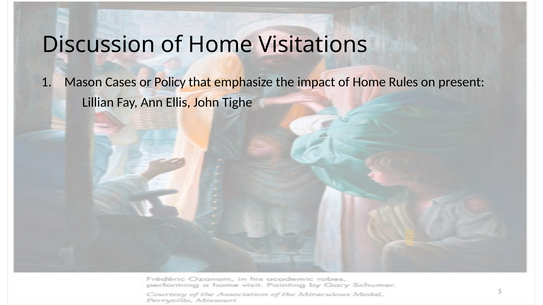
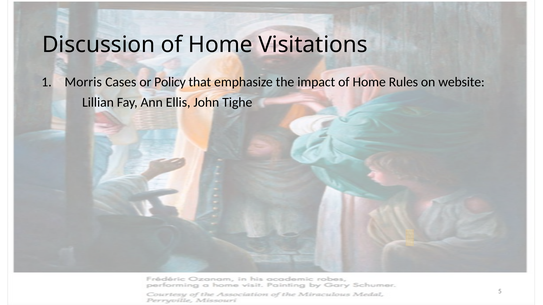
Mason: Mason -> Morris (83, 82)
present: present -> website (461, 82)
